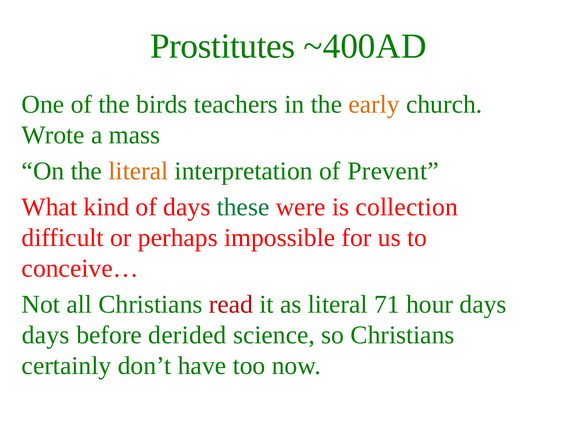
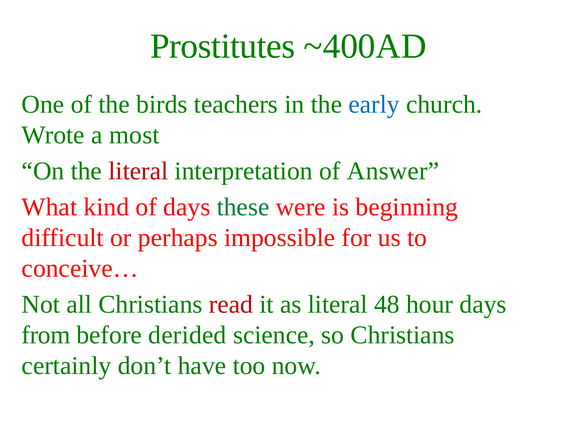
early colour: orange -> blue (374, 105)
mass: mass -> most (134, 135)
literal colour: orange -> red (138, 171)
Prevent: Prevent -> Answer (393, 171)
collection: collection -> beginning (407, 207)
71: 71 -> 48 (387, 305)
days: days -> from (46, 336)
